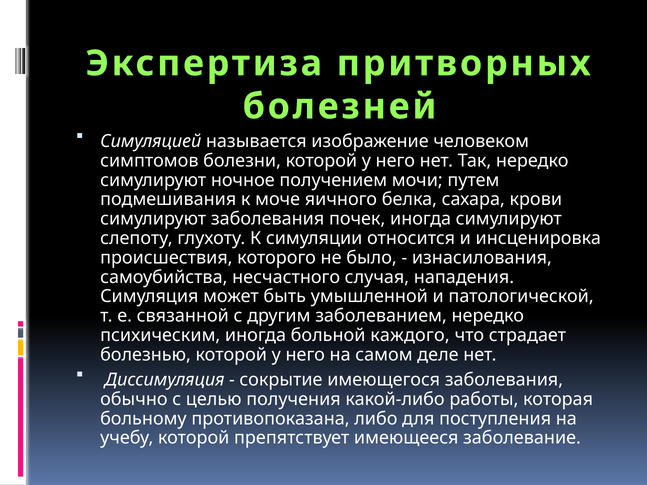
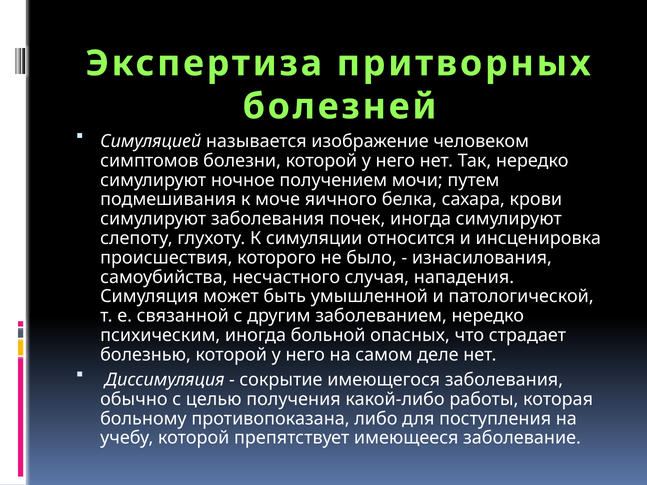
каждого: каждого -> опасных (410, 336)
